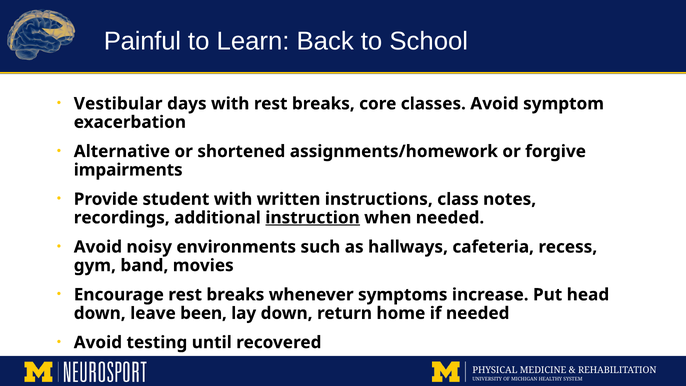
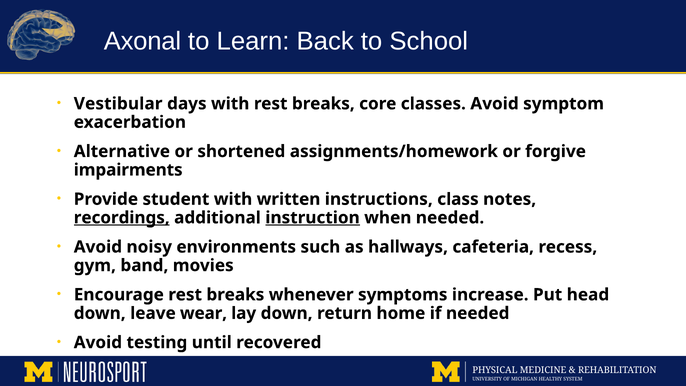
Painful: Painful -> Axonal (142, 41)
recordings underline: none -> present (122, 218)
been: been -> wear (203, 313)
